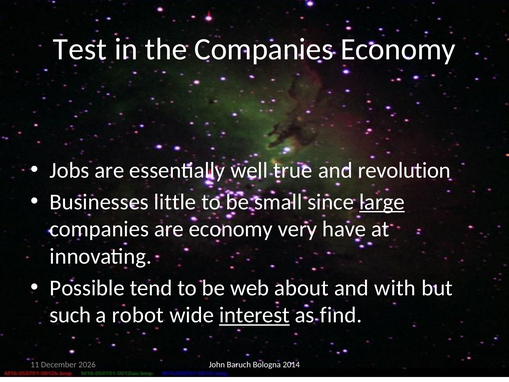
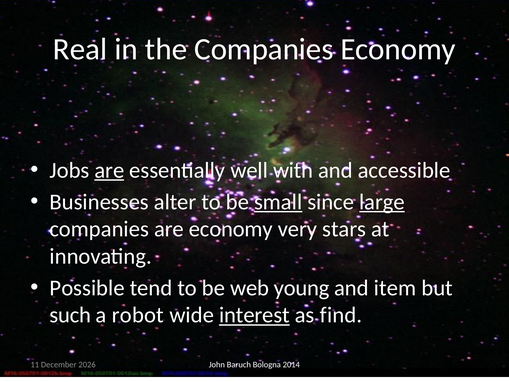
Test: Test -> Real (80, 49)
are underline: none -> present (109, 170)
true: true -> with (293, 170)
revolution: revolution -> accessible (404, 170)
little: little -> alter (175, 202)
small underline: none -> present (278, 202)
have: have -> stars (344, 229)
about: about -> young (302, 288)
with: with -> item (395, 288)
